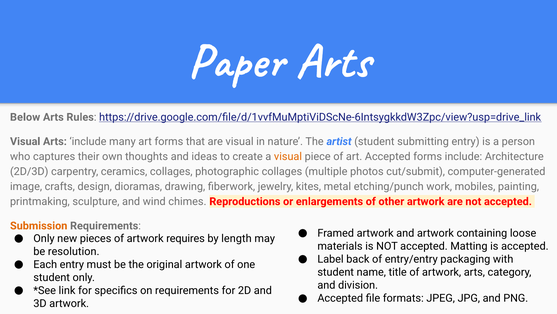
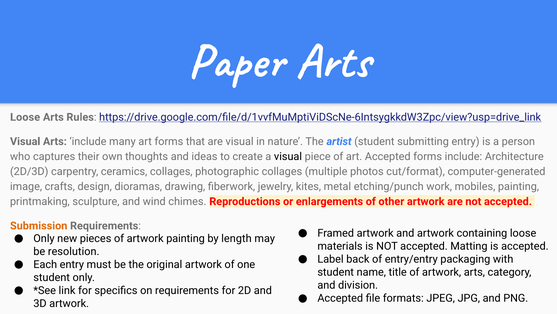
Below: Below -> Loose (25, 117)
visual colour: orange -> black (288, 156)
cut/submit: cut/submit -> cut/format (416, 171)
artwork requires: requires -> painting (186, 238)
